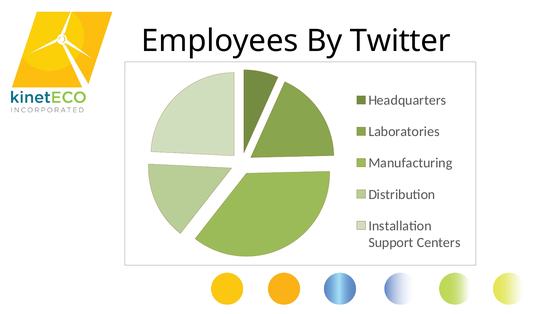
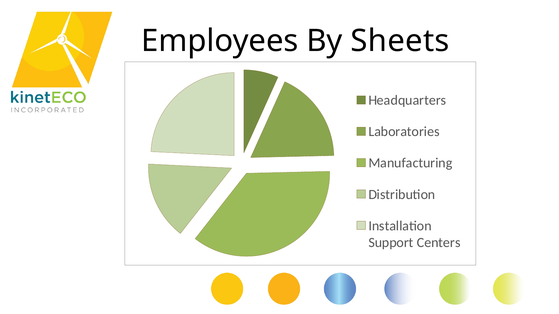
Twitter: Twitter -> Sheets (400, 41)
